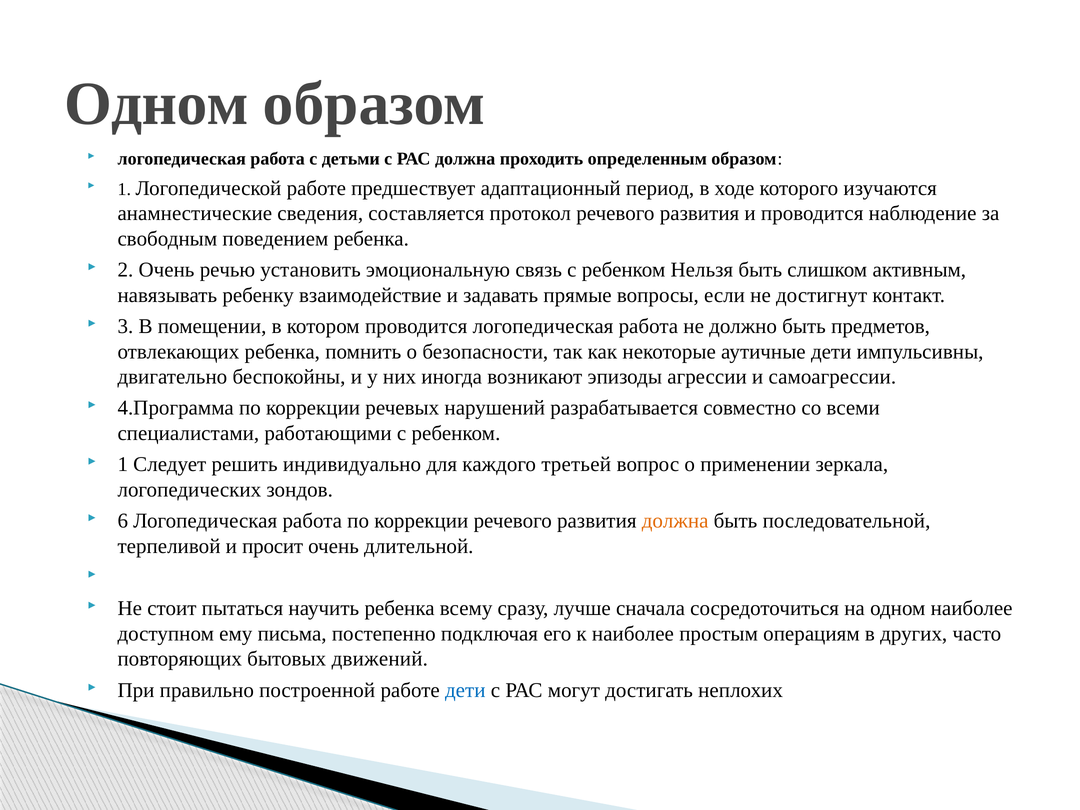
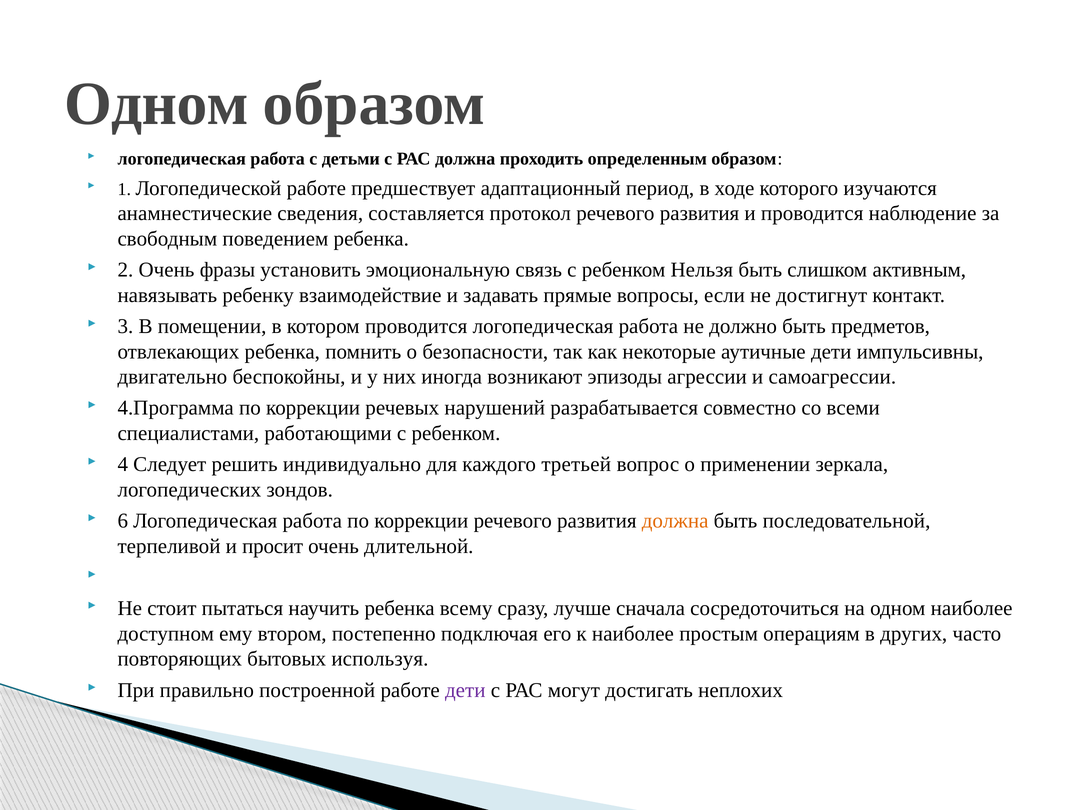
речью: речью -> фразы (227, 270)
1: 1 -> 4 (123, 464)
письма: письма -> втором (292, 634)
движений: движений -> используя (380, 659)
дети colour: blue -> purple (465, 690)
